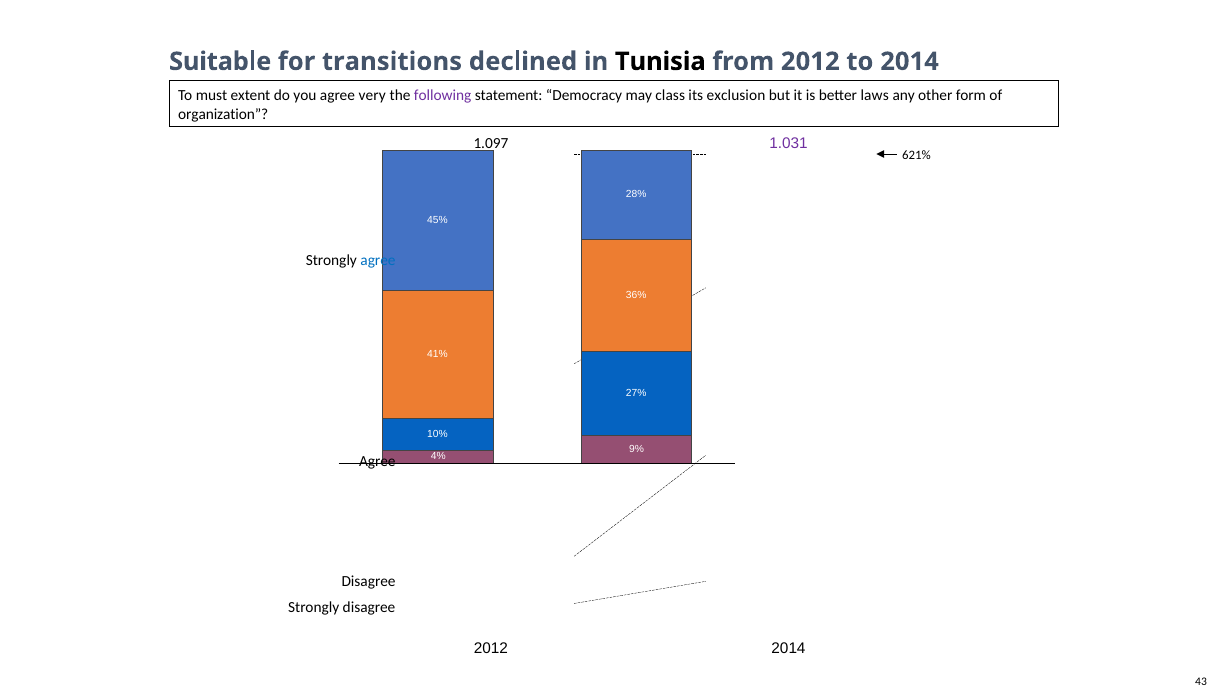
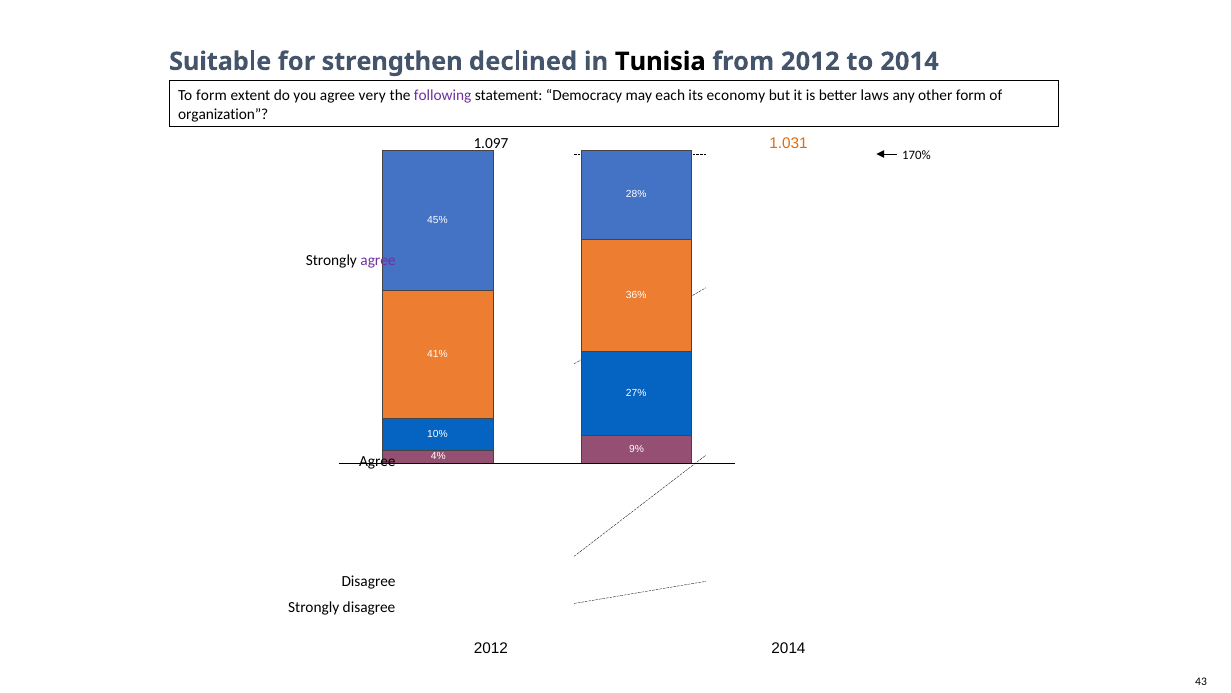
transitions: transitions -> strengthen (392, 61)
To must: must -> form (211, 96)
class: class -> each (670, 96)
exclusion: exclusion -> economy (736, 96)
1.031 colour: purple -> orange (789, 143)
621%: 621% -> 170% (916, 155)
agree colour: blue -> purple (378, 260)
